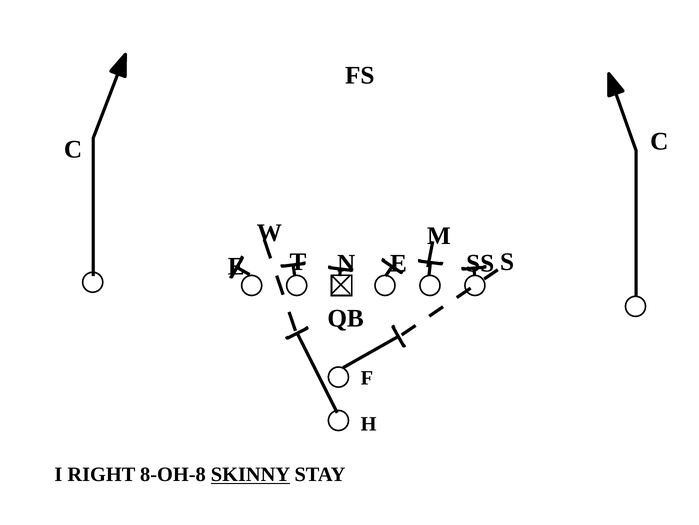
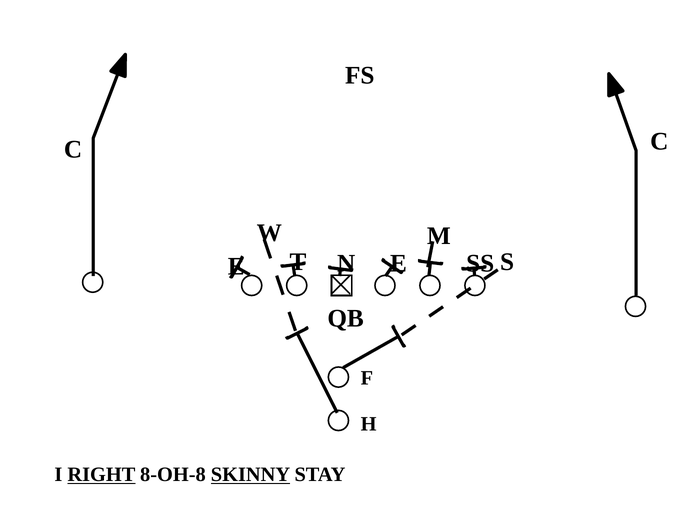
RIGHT underline: none -> present (101, 474)
